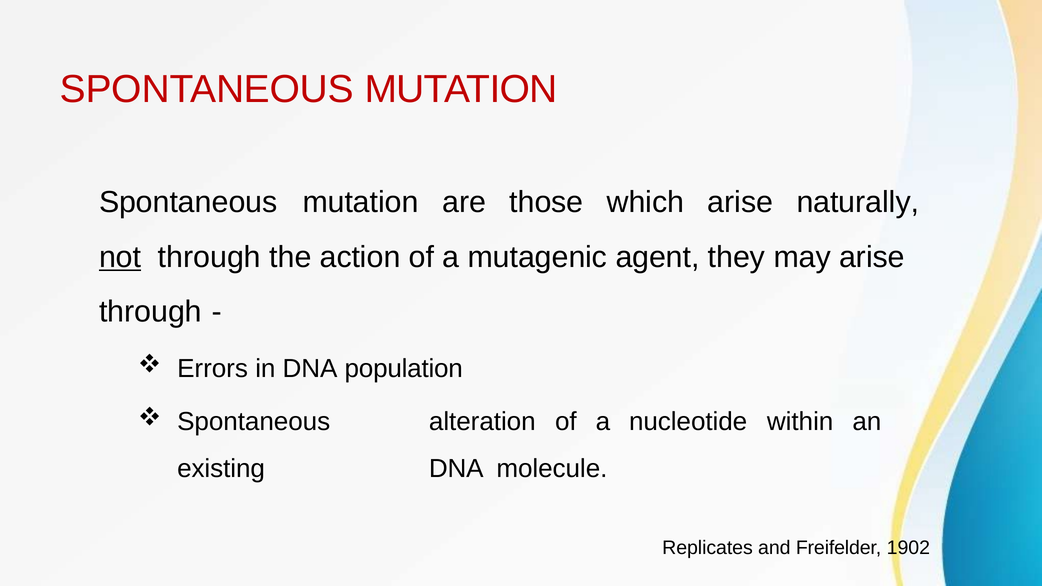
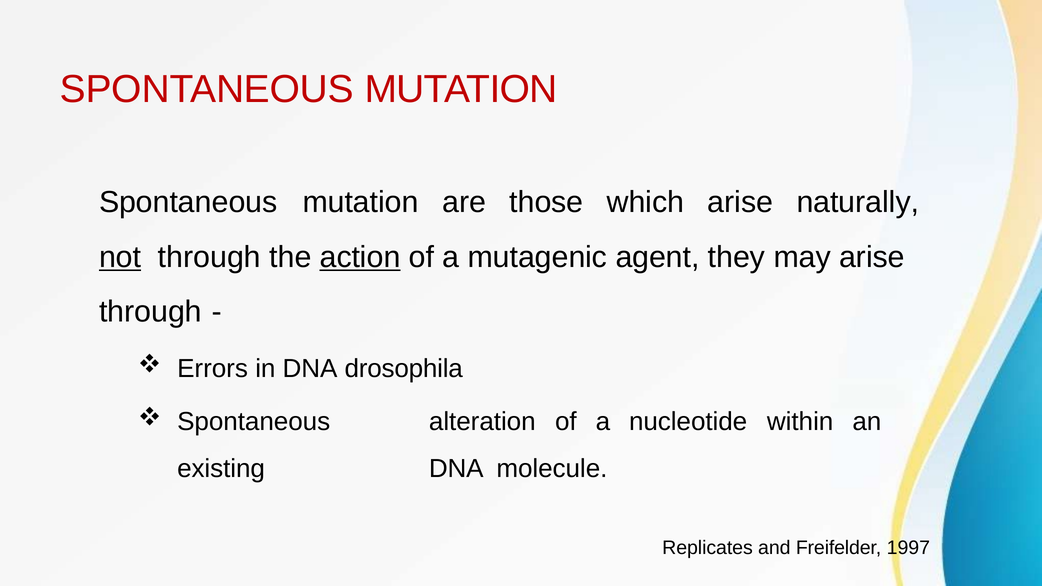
action underline: none -> present (360, 257)
population: population -> drosophila (404, 369)
1902: 1902 -> 1997 (908, 548)
